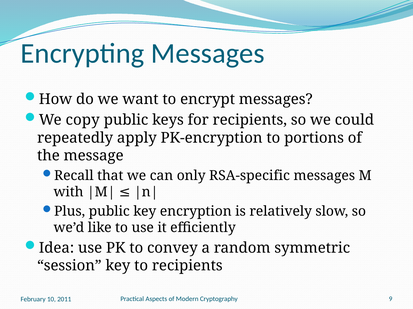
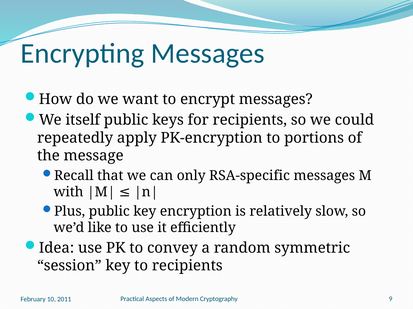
copy: copy -> itself (83, 120)
